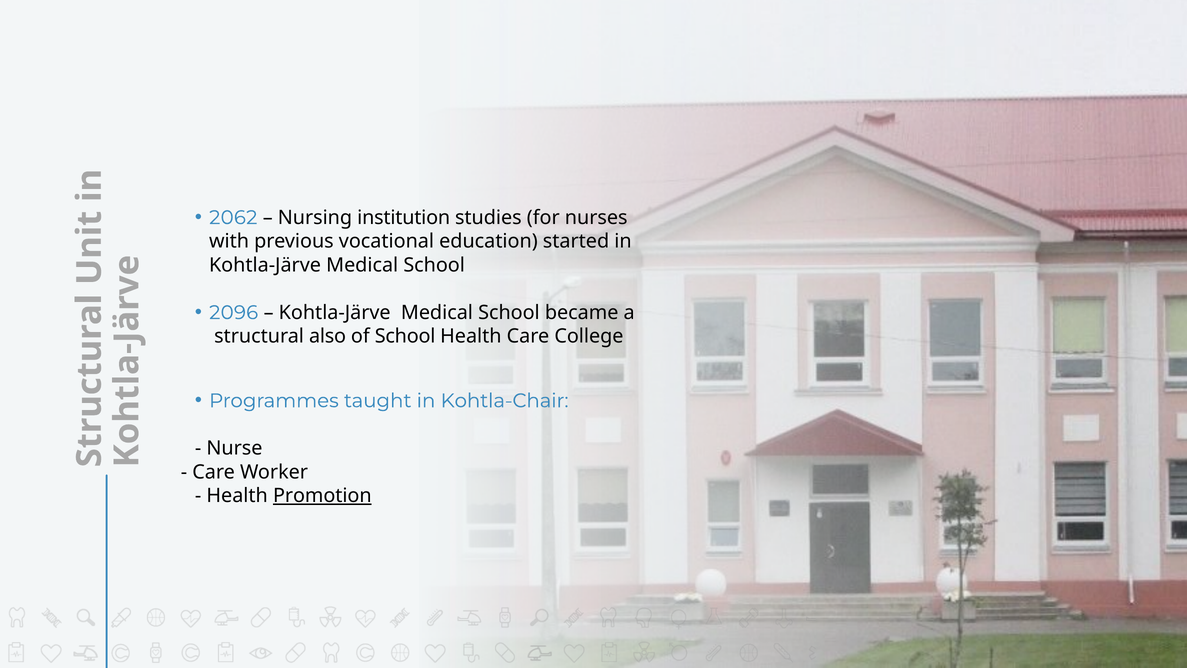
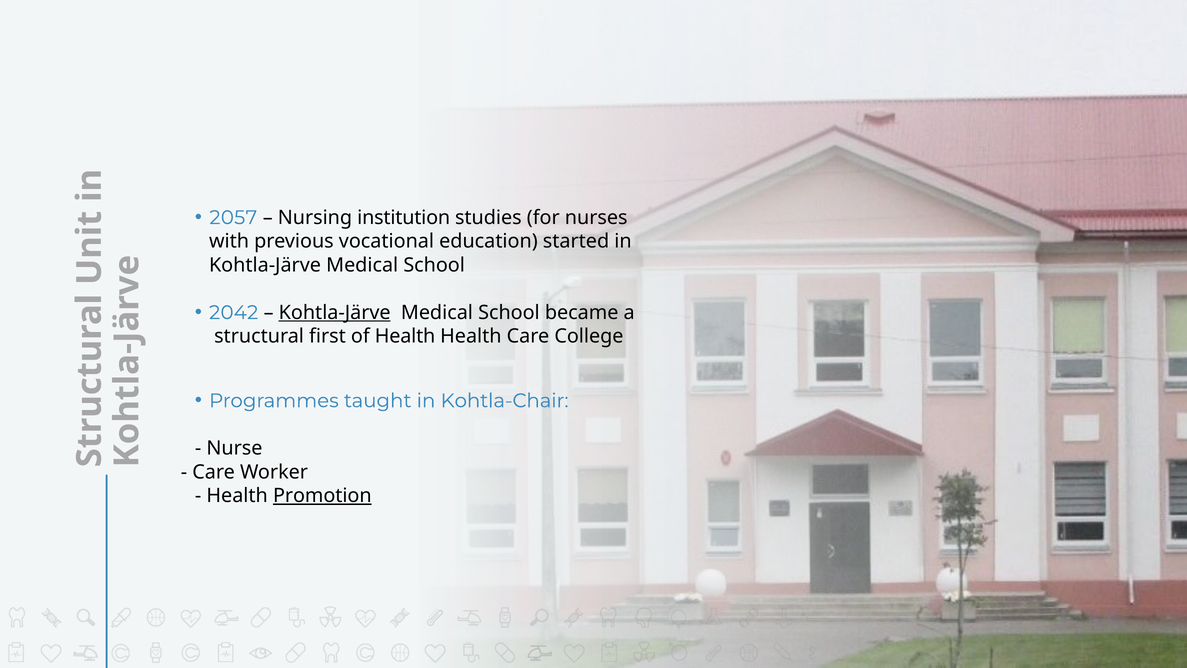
2062: 2062 -> 2057 (233, 217)
2096: 2096 -> 2042 (234, 312)
Kohtla-Järve underline: none -> present (335, 312)
also: also -> first (327, 336)
of School: School -> Health (405, 336)
